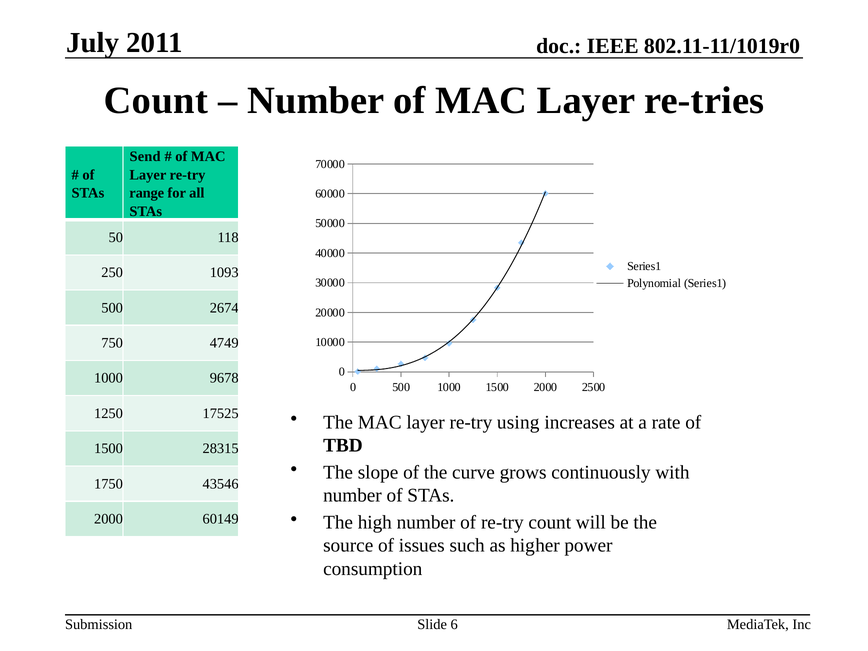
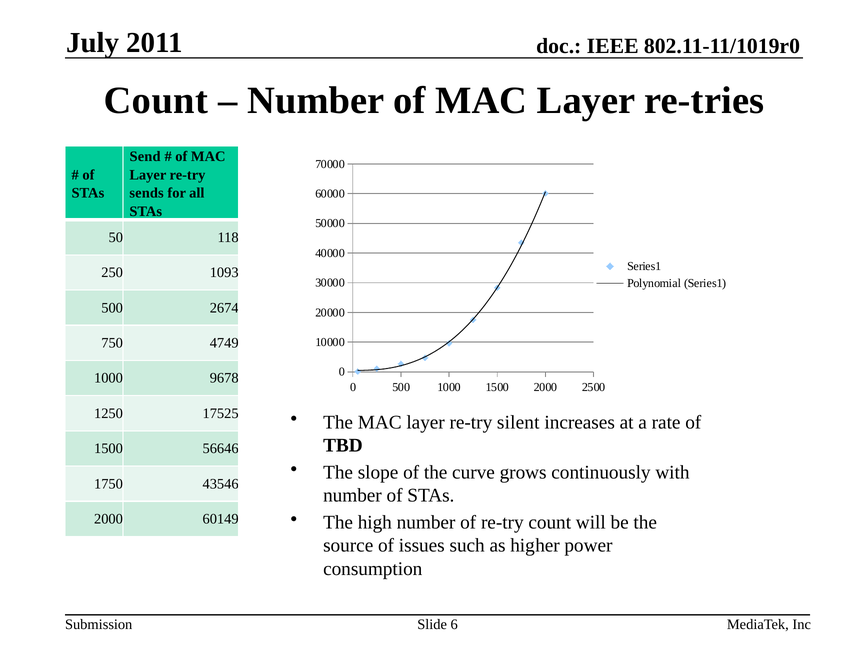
range: range -> sends (147, 193)
using: using -> silent (518, 422)
28315: 28315 -> 56646 (221, 449)
